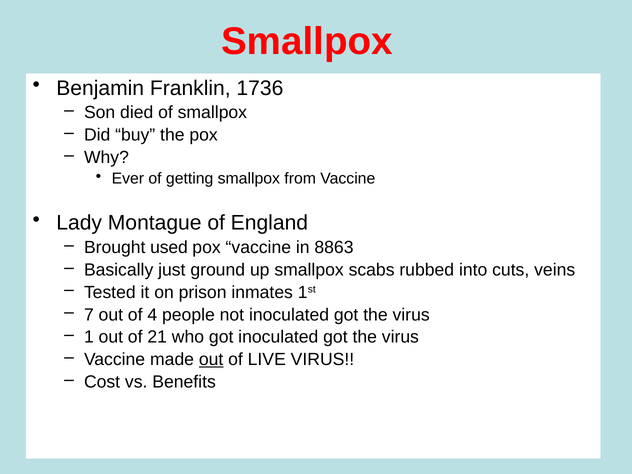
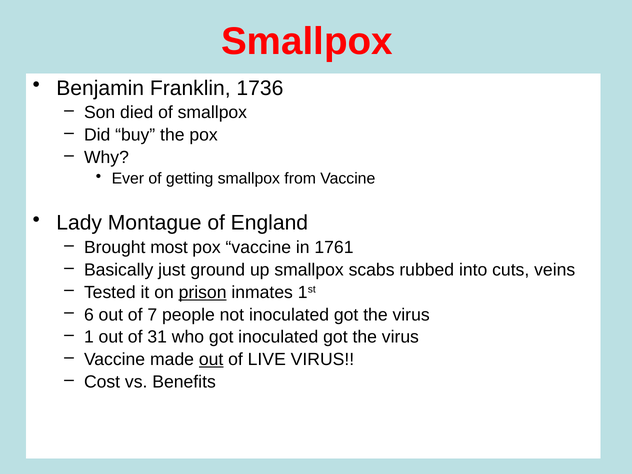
used: used -> most (169, 247)
8863: 8863 -> 1761 (334, 247)
prison underline: none -> present (203, 292)
7: 7 -> 6 (89, 315)
4: 4 -> 7 (152, 315)
21: 21 -> 31 (157, 337)
